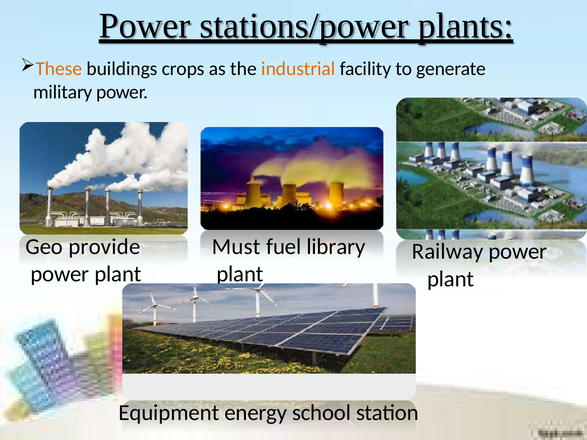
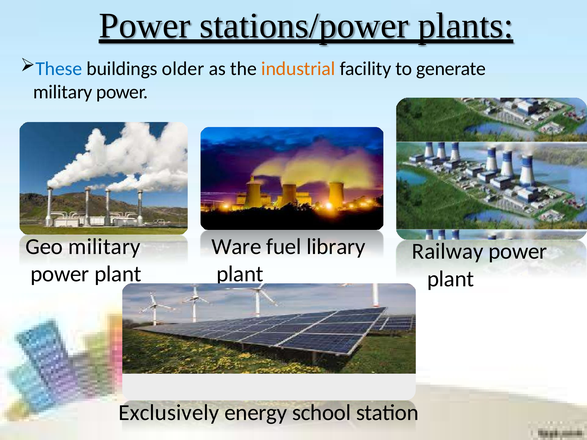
These colour: orange -> blue (59, 69)
crops: crops -> older (183, 69)
Geo provide: provide -> military (104, 247)
Must: Must -> Ware (236, 247)
Equipment: Equipment -> Exclusively (169, 413)
